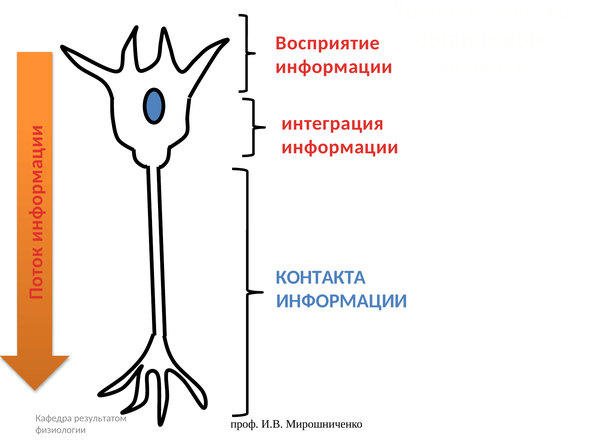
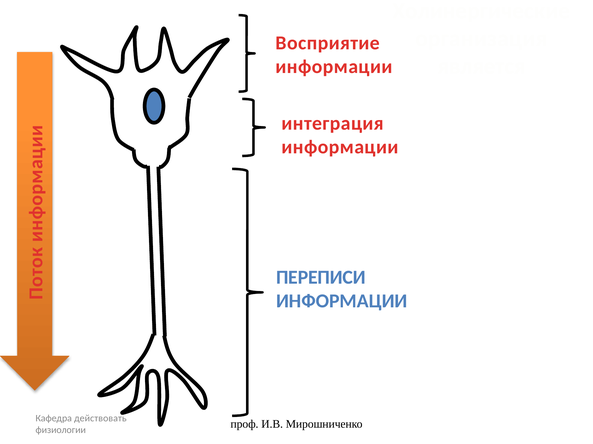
КОНТАКТА: КОНТАКТА -> ПЕРЕПИСИ (321, 278)
результатом: результатом -> действовать (100, 419)
